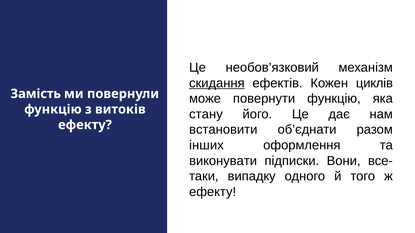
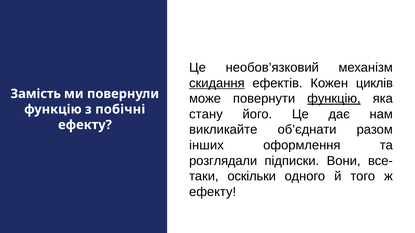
функцію underline: none -> present (334, 99)
витоків: витоків -> побічні (120, 110)
встановити: встановити -> викликайте (223, 130)
виконувати: виконувати -> розглядали (223, 161)
випадку: випадку -> оскільки (252, 177)
